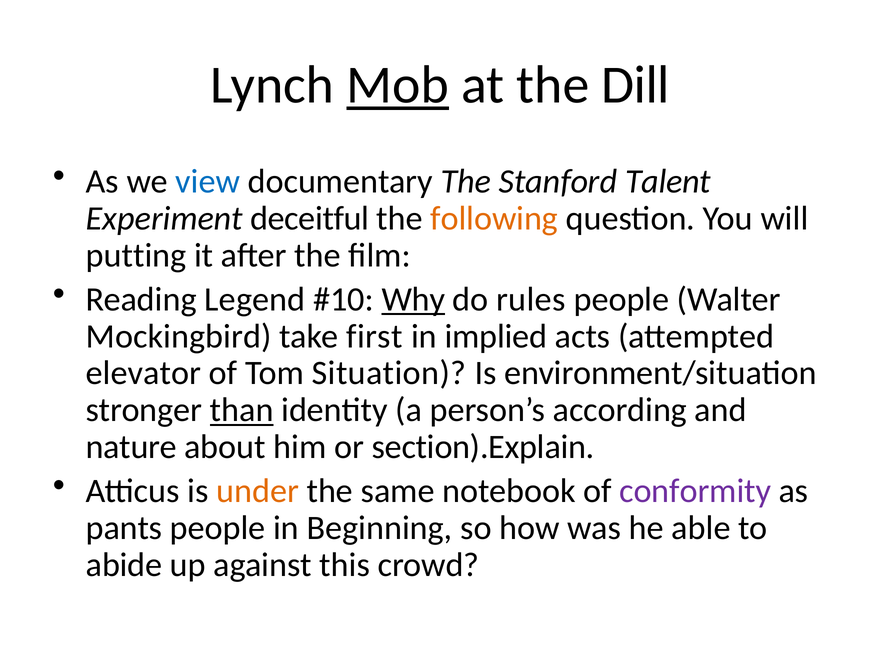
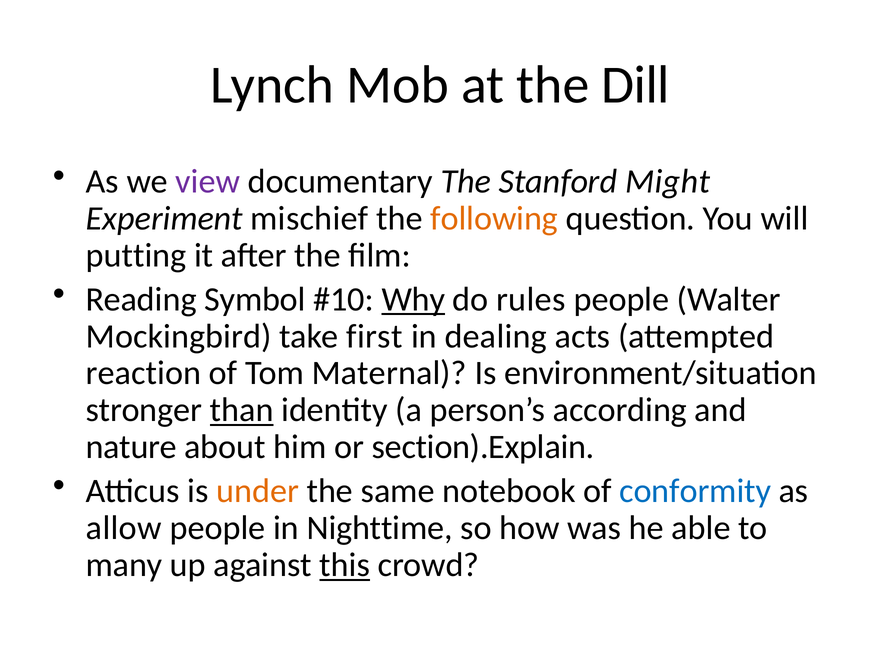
Mob underline: present -> none (398, 85)
view colour: blue -> purple (208, 181)
Talent: Talent -> Might (668, 181)
deceitful: deceitful -> mischief (309, 218)
Legend: Legend -> Symbol (255, 299)
implied: implied -> dealing (496, 336)
elevator: elevator -> reaction (144, 373)
Situation: Situation -> Maternal (389, 373)
conformity colour: purple -> blue (695, 491)
pants: pants -> allow (124, 528)
Beginning: Beginning -> Nighttime (380, 528)
abide: abide -> many (124, 565)
this underline: none -> present (345, 565)
